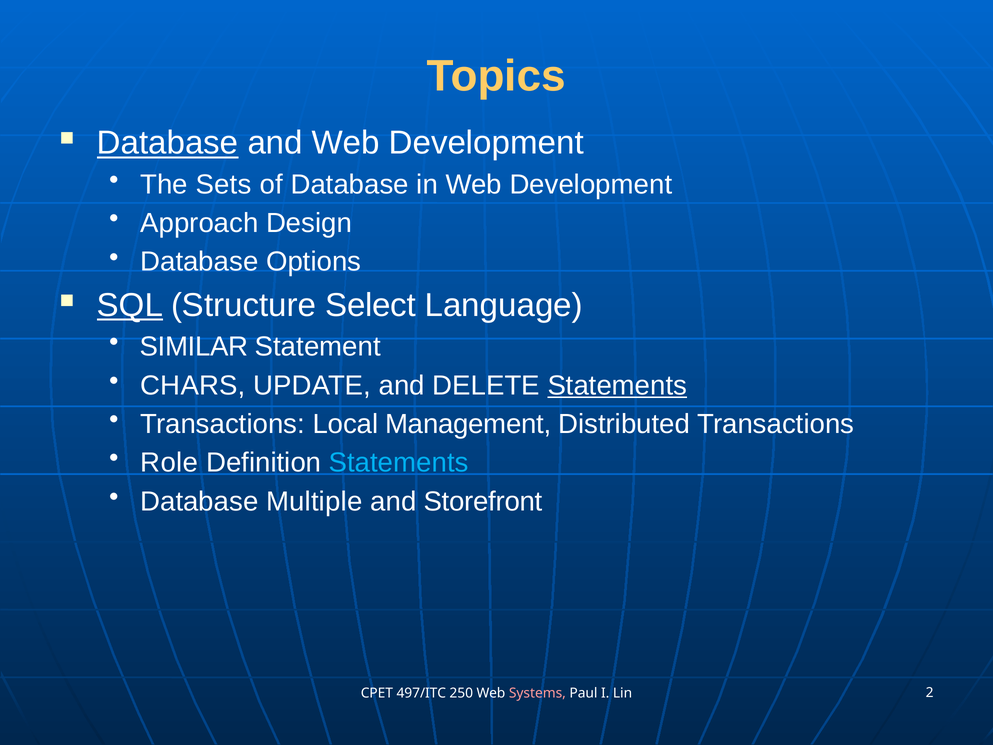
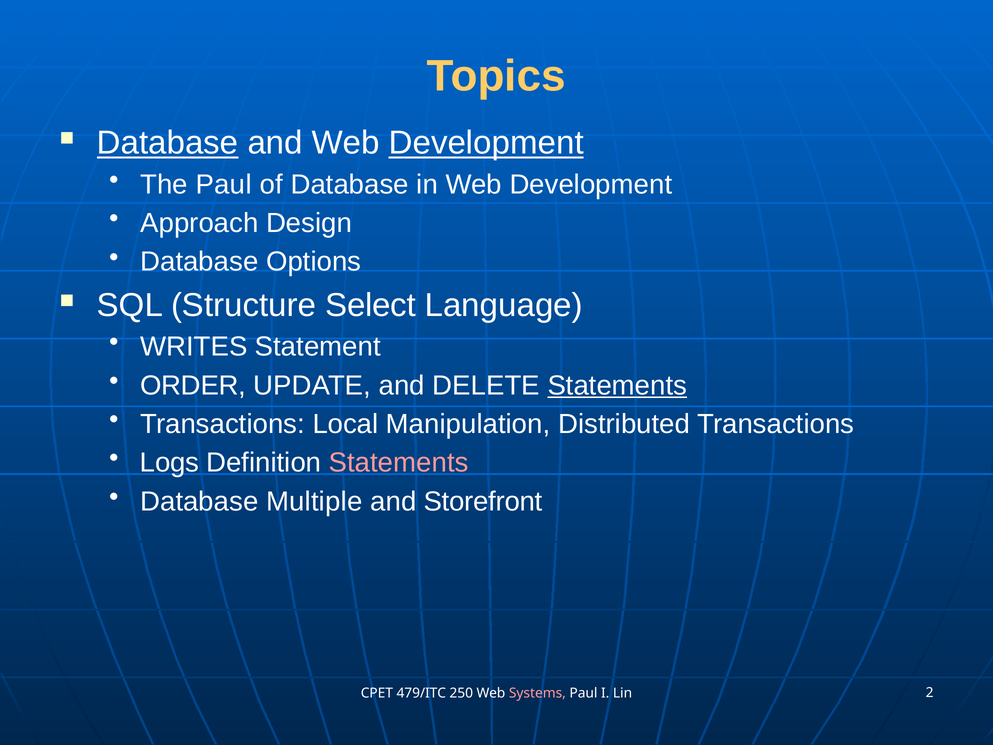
Development underline: none -> present (486, 143)
The Sets: Sets -> Paul (224, 185)
SQL underline: present -> none (130, 305)
SIMILAR: SIMILAR -> WRITES (194, 347)
CHARS: CHARS -> ORDER (193, 385)
Management: Management -> Manipulation (468, 424)
Role: Role -> Logs (170, 463)
Statements colour: light blue -> pink (399, 463)
497/ITC: 497/ITC -> 479/ITC (421, 693)
